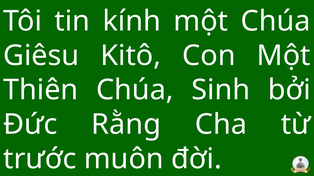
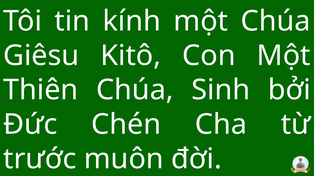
Rằng: Rằng -> Chén (126, 125)
